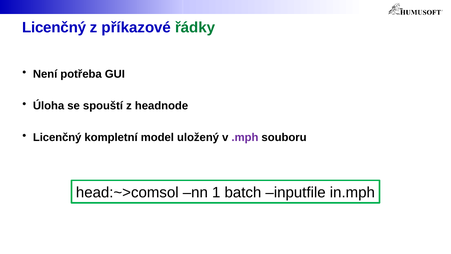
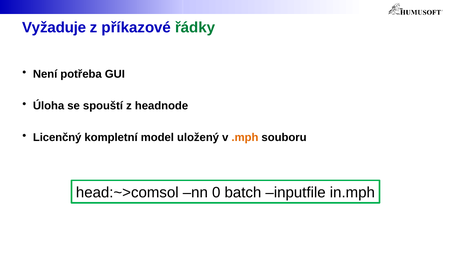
Licenčný: Licenčný -> Vyžaduje (54, 27)
.mph colour: purple -> orange (245, 137)
1: 1 -> 0 (216, 192)
